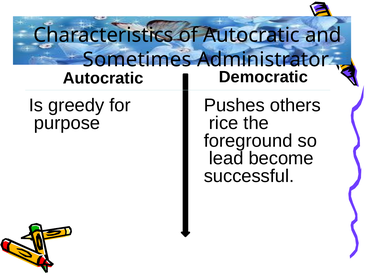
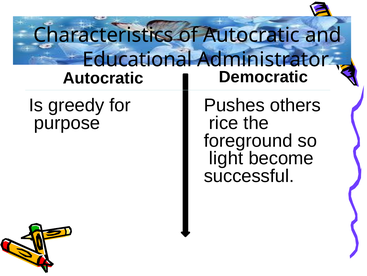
Sometimes: Sometimes -> Educational (137, 60)
lead: lead -> light (226, 158)
